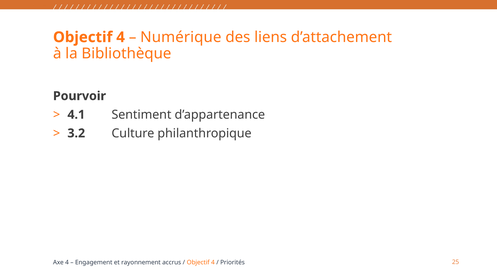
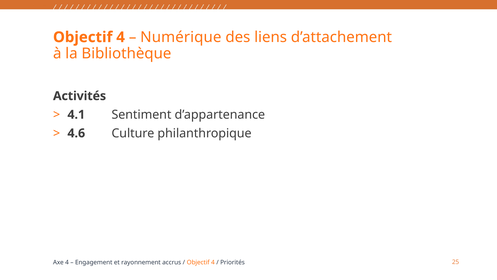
Pourvoir: Pourvoir -> Activités (80, 96)
3.2: 3.2 -> 4.6 (76, 133)
